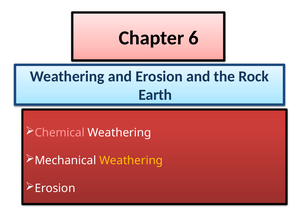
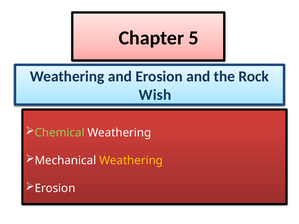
6: 6 -> 5 (194, 38)
Earth: Earth -> Wish (155, 95)
Chemical colour: pink -> light green (60, 133)
